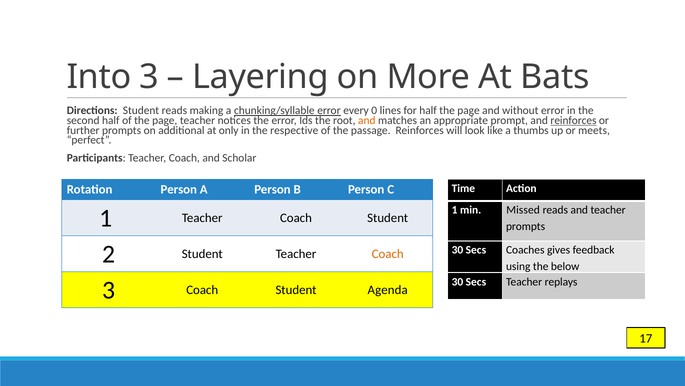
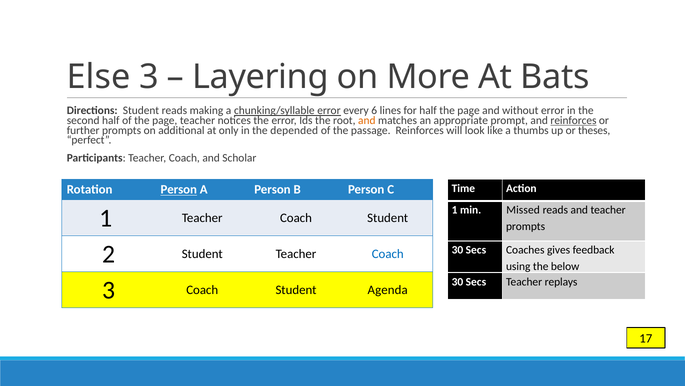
Into: Into -> Else (99, 77)
0: 0 -> 6 (374, 110)
respective: respective -> depended (294, 130)
meets: meets -> theses (594, 130)
Person underline: none -> present (179, 189)
Coach colour: orange -> blue (388, 254)
